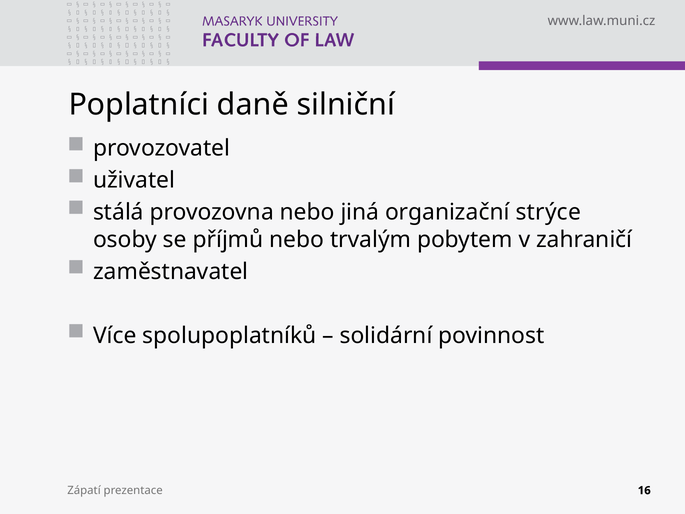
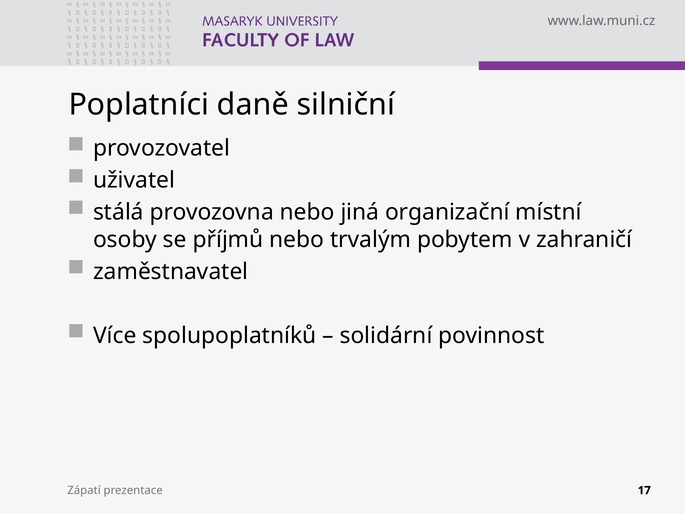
strýce: strýce -> místní (549, 212)
16: 16 -> 17 (644, 490)
